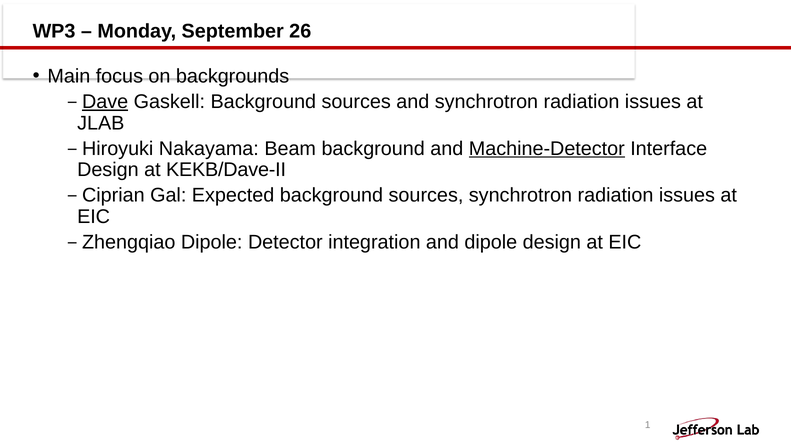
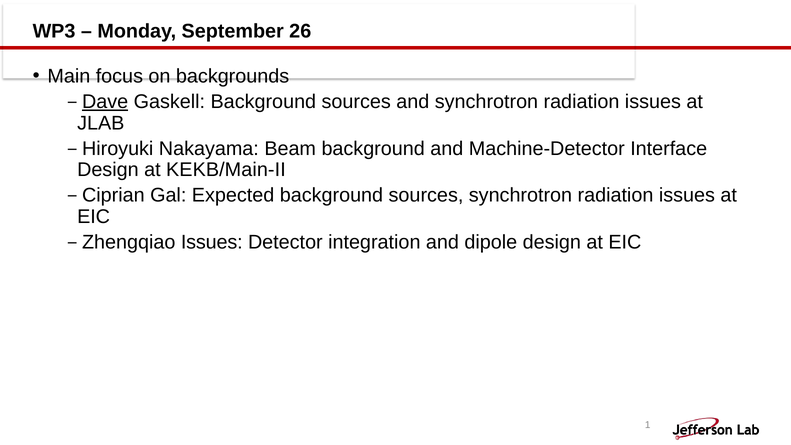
Machine-Detector underline: present -> none (547, 148)
KEKB/Dave-II: KEKB/Dave-II -> KEKB/Main-II (226, 170)
Zhengqiao Dipole: Dipole -> Issues (212, 242)
